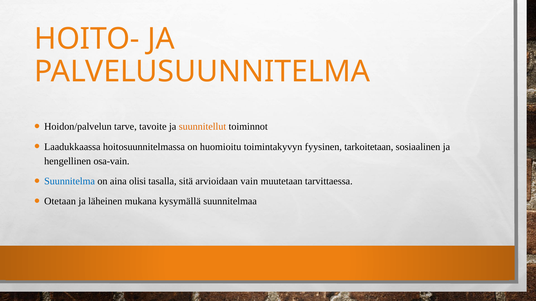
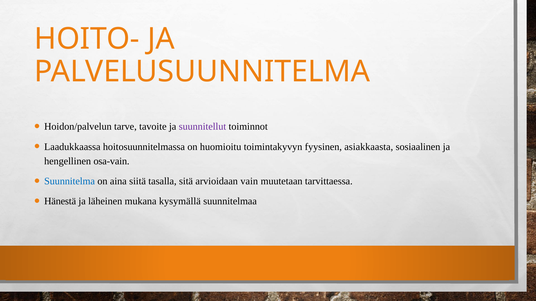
suunnitellut colour: orange -> purple (202, 127)
tarkoitetaan: tarkoitetaan -> asiakkaasta (369, 147)
olisi: olisi -> siitä (138, 181)
Otetaan: Otetaan -> Hänestä (60, 202)
